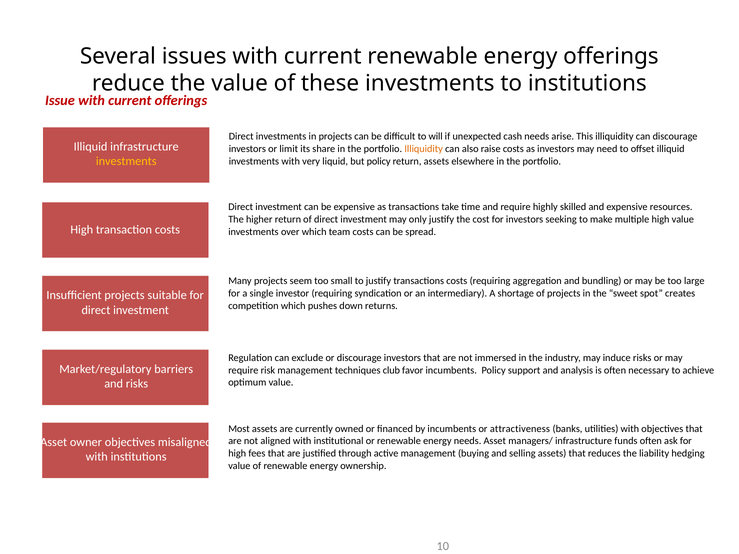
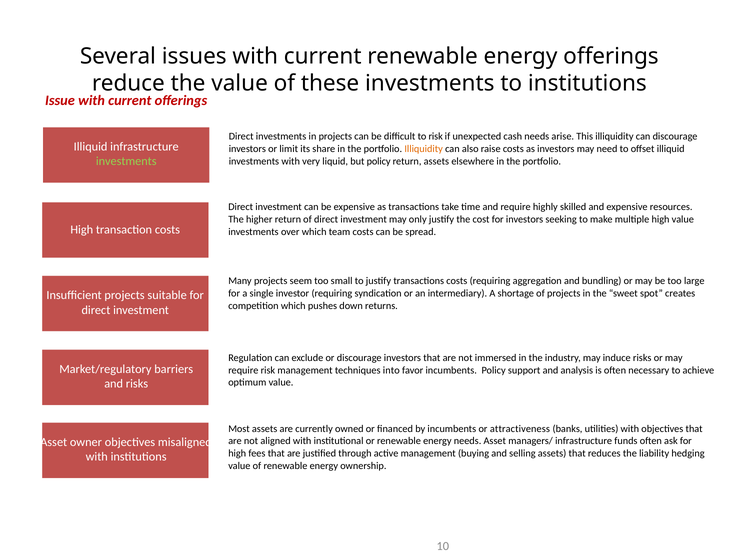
to will: will -> risk (436, 137)
investments colour: yellow -> light green (126, 161)
club: club -> into (391, 370)
